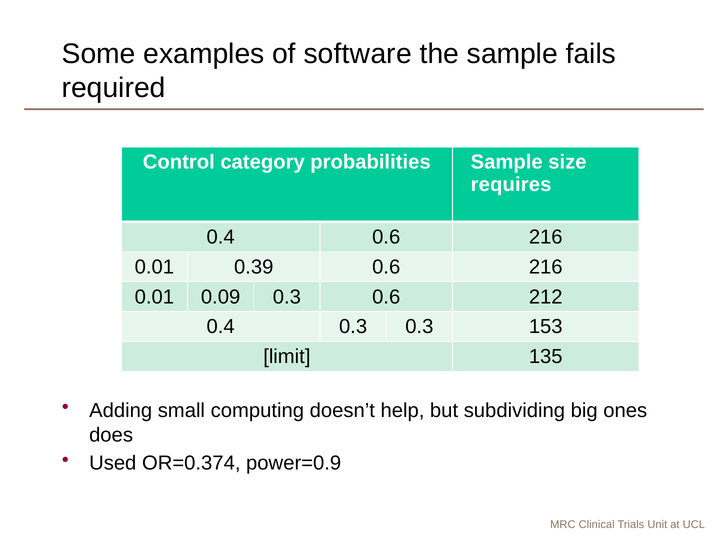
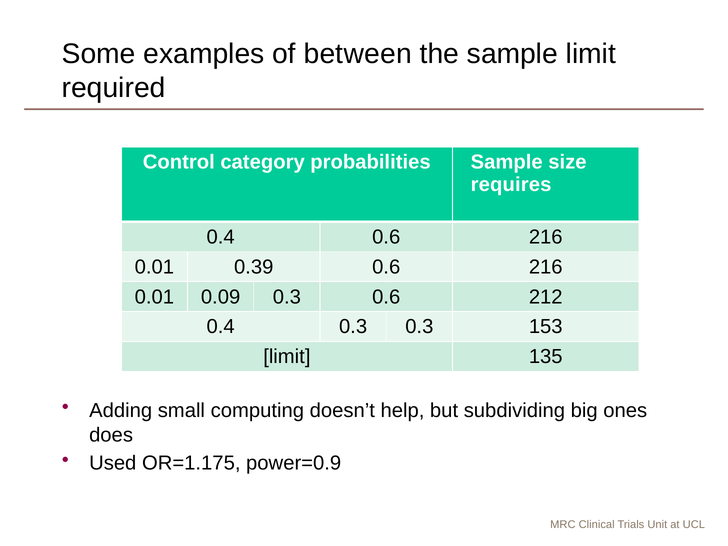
software: software -> between (358, 54)
sample fails: fails -> limit (591, 54)
OR=0.374: OR=0.374 -> OR=1.175 (191, 463)
